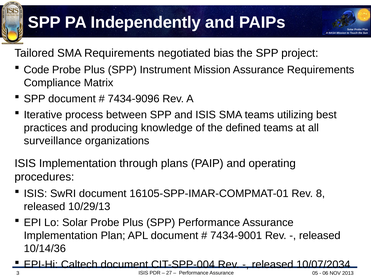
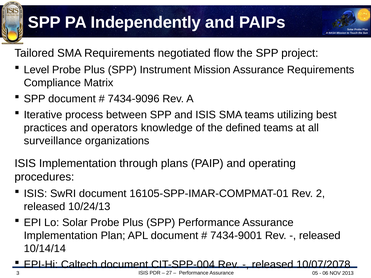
bias: bias -> flow (224, 53)
Code: Code -> Level (36, 70)
producing: producing -> operators (114, 128)
8: 8 -> 2 (320, 194)
10/29/13: 10/29/13 -> 10/24/13 (89, 207)
10/14/36: 10/14/36 -> 10/14/14 (45, 249)
10/07/2034: 10/07/2034 -> 10/07/2078 (323, 265)
